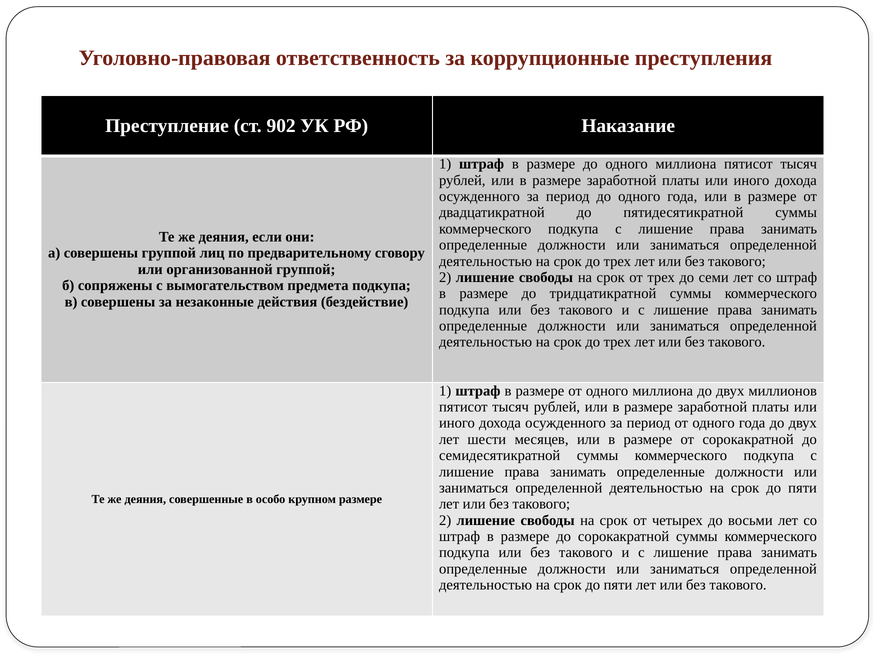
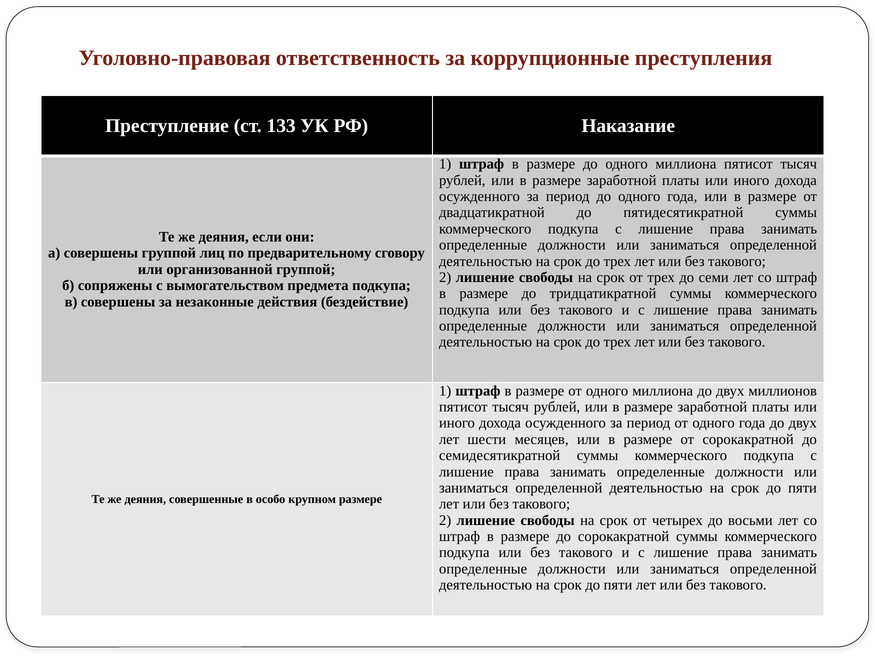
902: 902 -> 133 (281, 126)
